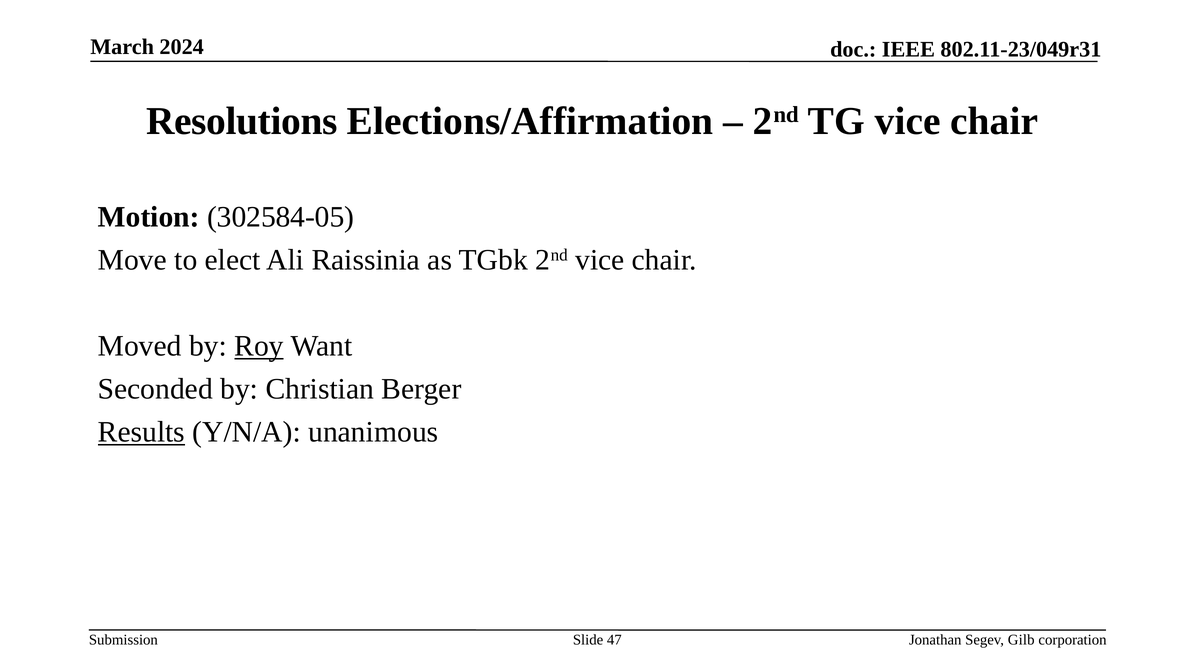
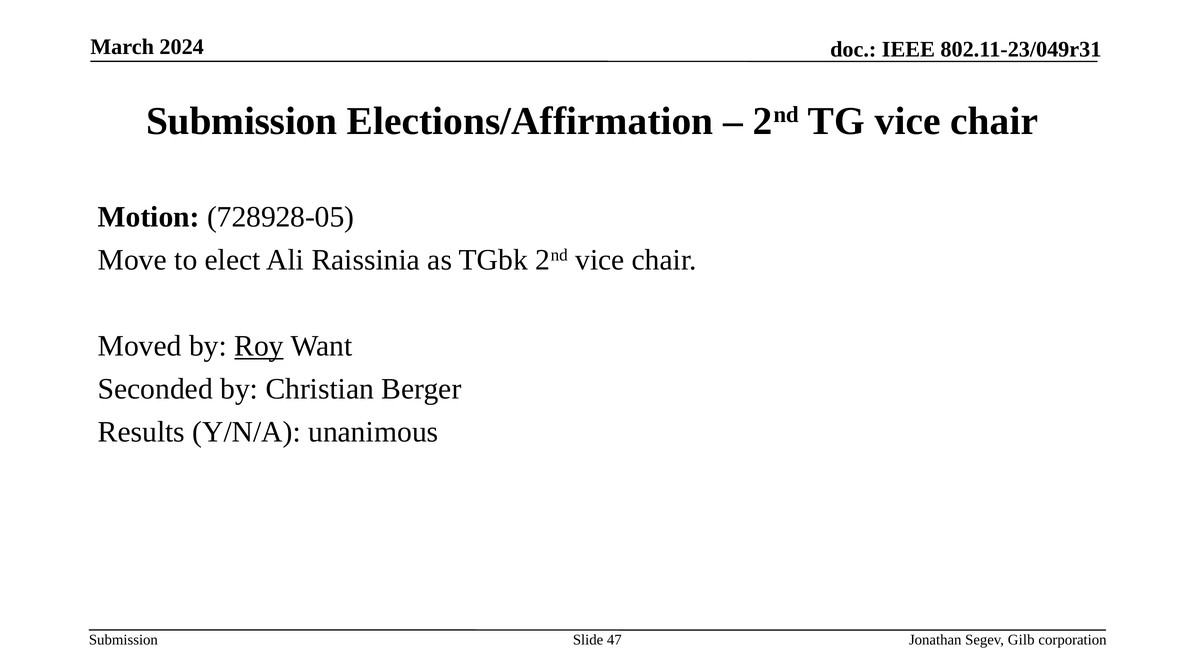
Resolutions: Resolutions -> Submission (242, 121)
302584-05: 302584-05 -> 728928-05 (281, 217)
Results underline: present -> none (141, 432)
